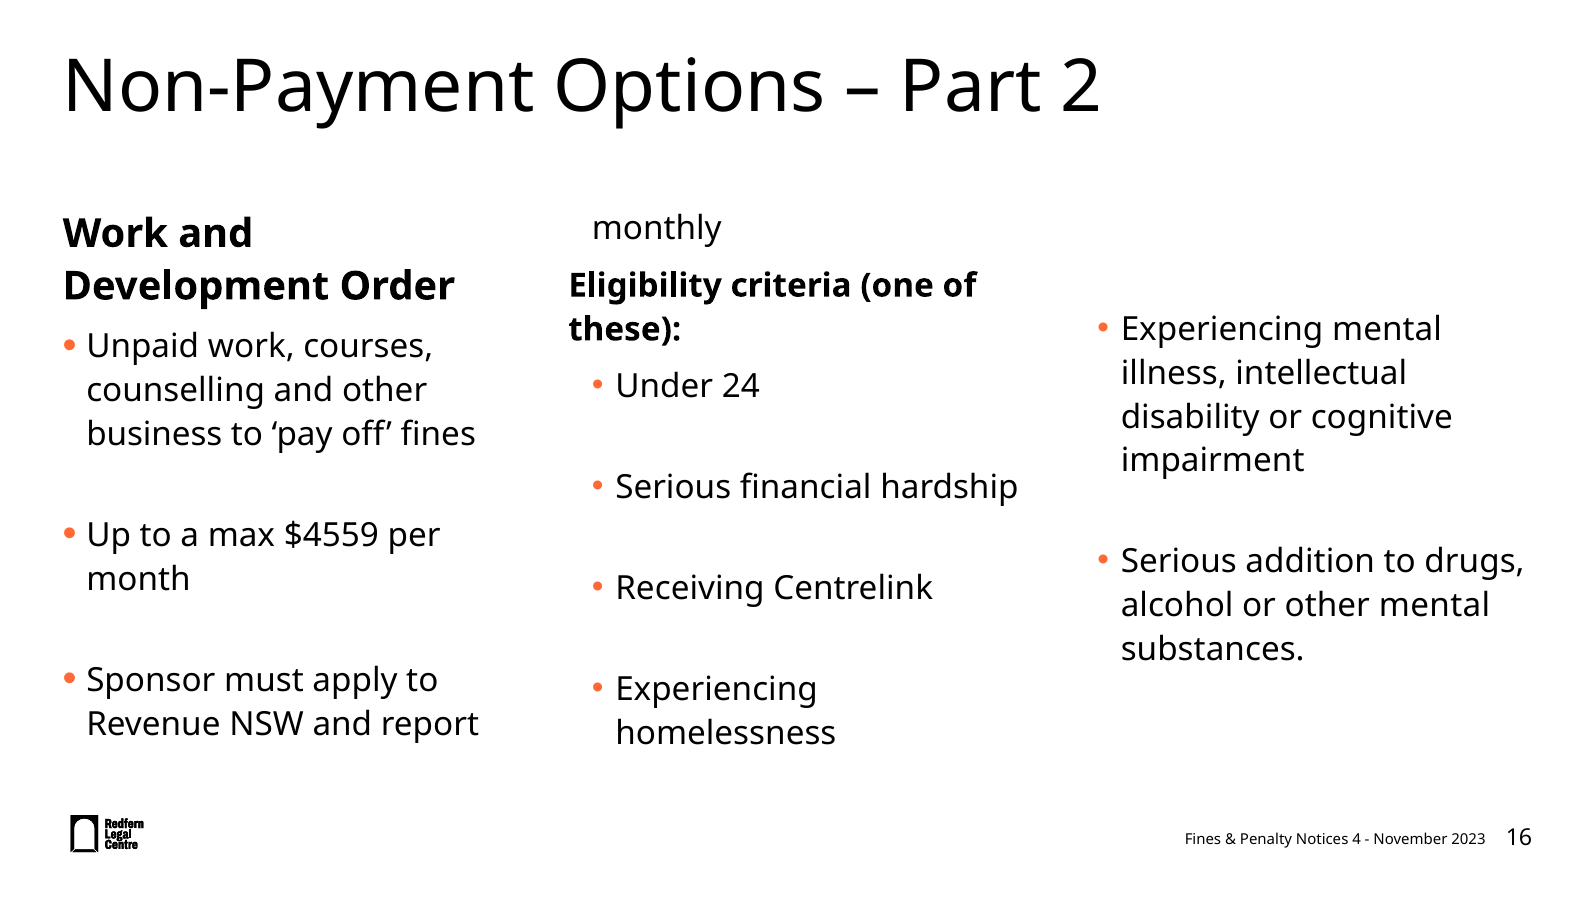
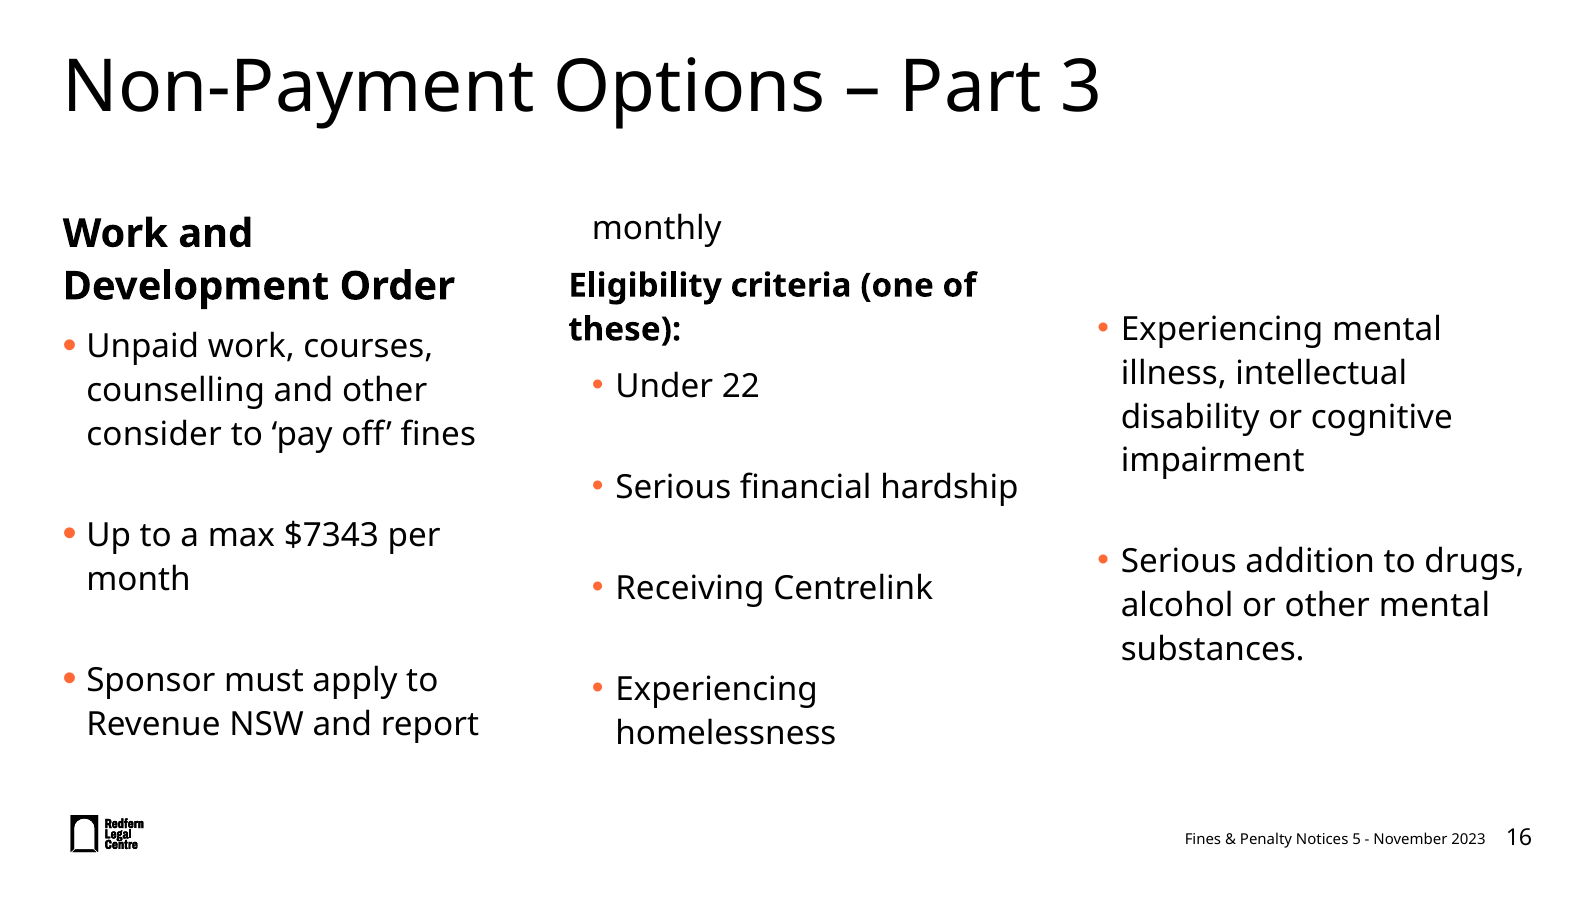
2: 2 -> 3 (1082, 87)
24: 24 -> 22 (741, 387)
business: business -> consider (154, 435)
$4559: $4559 -> $7343 (331, 536)
4: 4 -> 5 (1357, 840)
